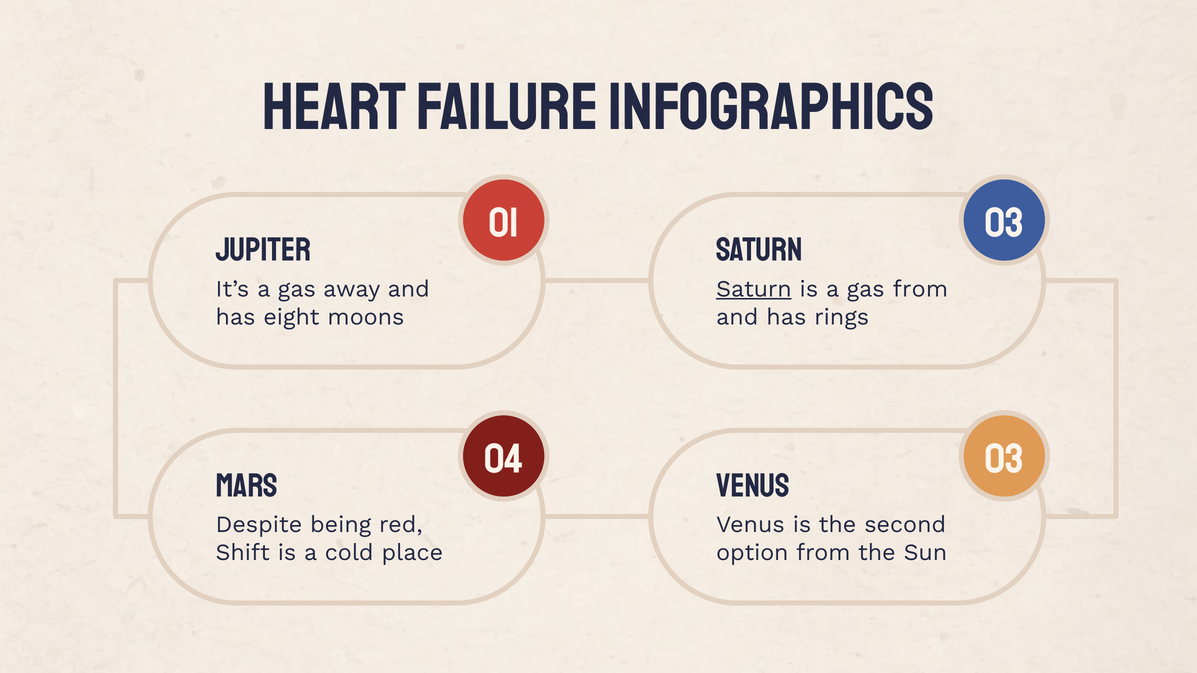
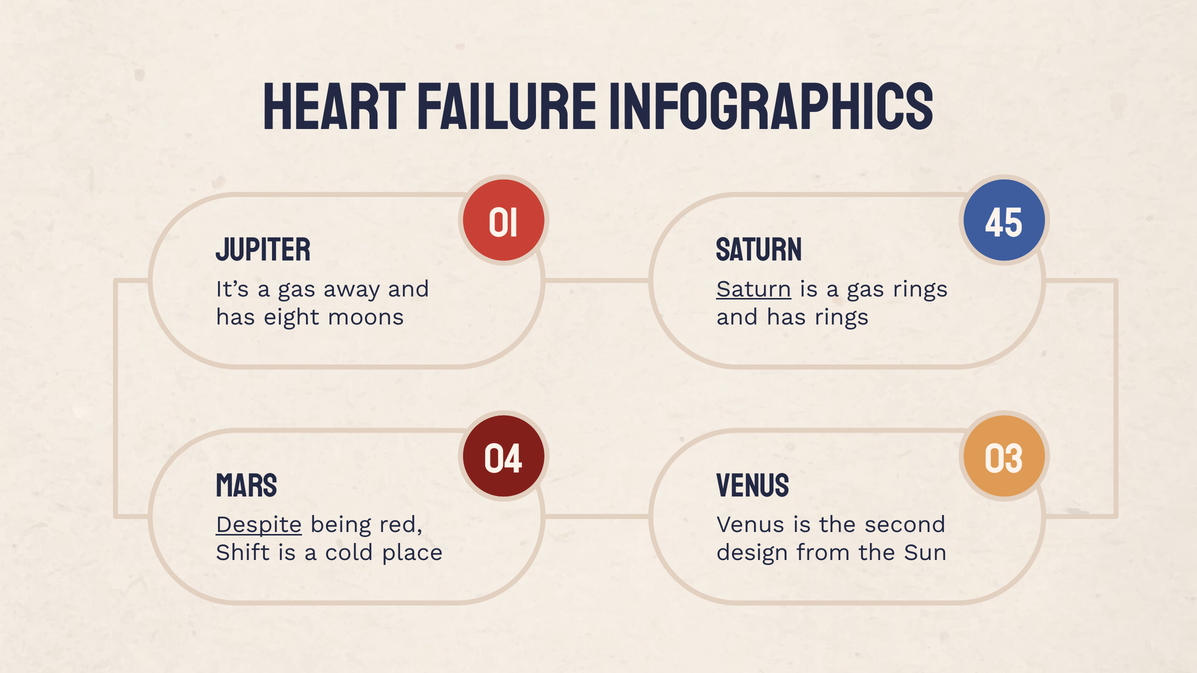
01 03: 03 -> 45 (1004, 223)
gas from: from -> rings (920, 289)
Despite underline: none -> present (259, 525)
option: option -> design (752, 553)
